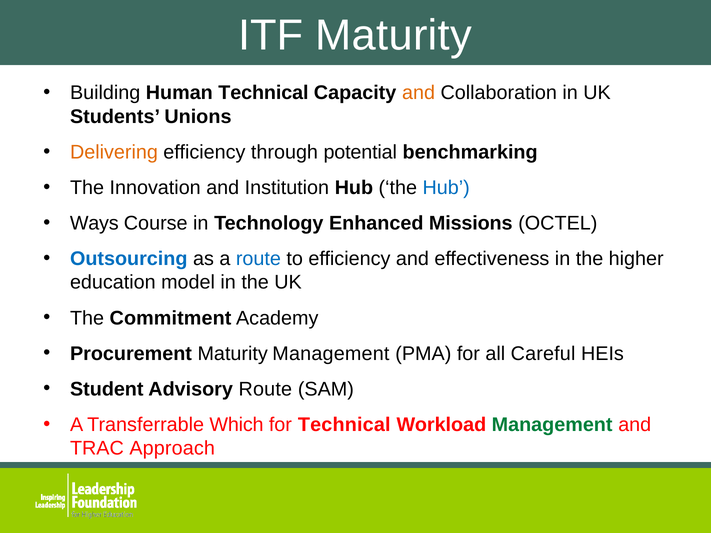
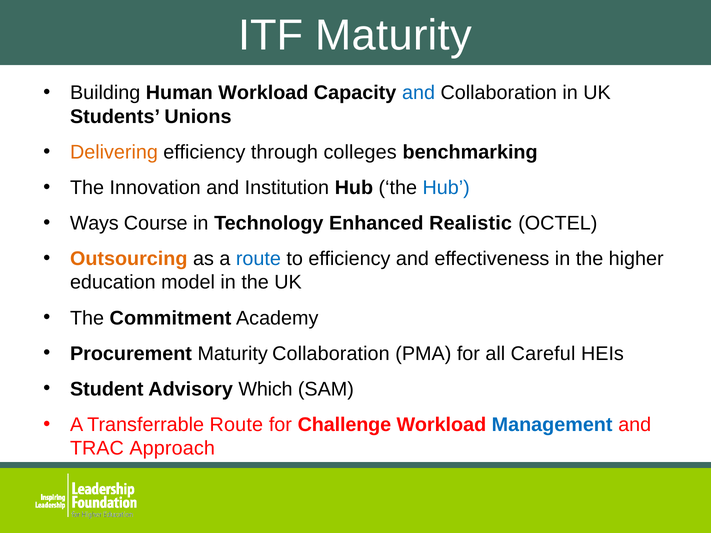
Human Technical: Technical -> Workload (263, 93)
and colour: orange -> blue (419, 93)
potential: potential -> colleges (360, 152)
Missions: Missions -> Realistic (471, 223)
Outsourcing colour: blue -> orange (129, 259)
Maturity Management: Management -> Collaboration (331, 354)
Advisory Route: Route -> Which (266, 389)
Transferrable Which: Which -> Route (236, 425)
for Technical: Technical -> Challenge (344, 425)
Management colour: green -> blue (552, 425)
